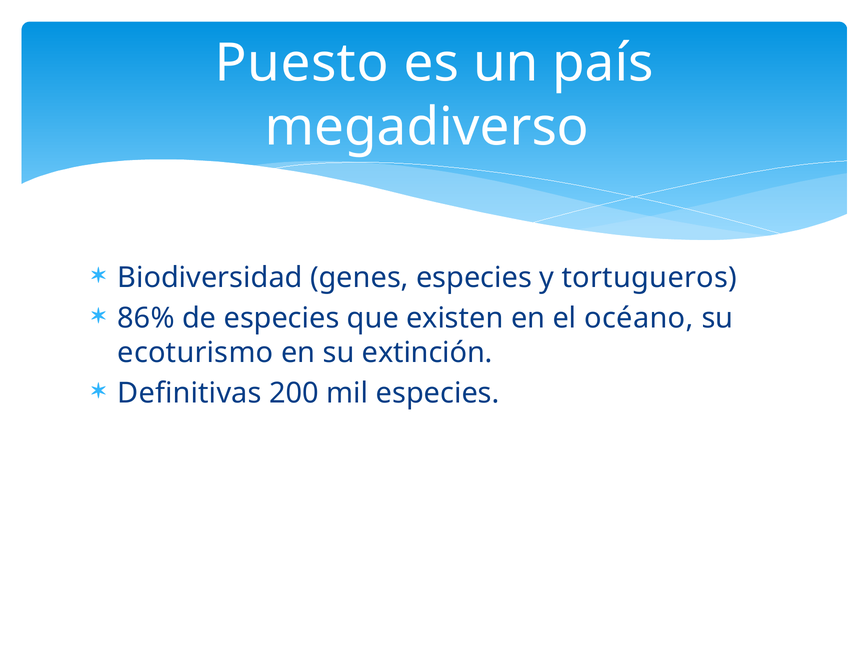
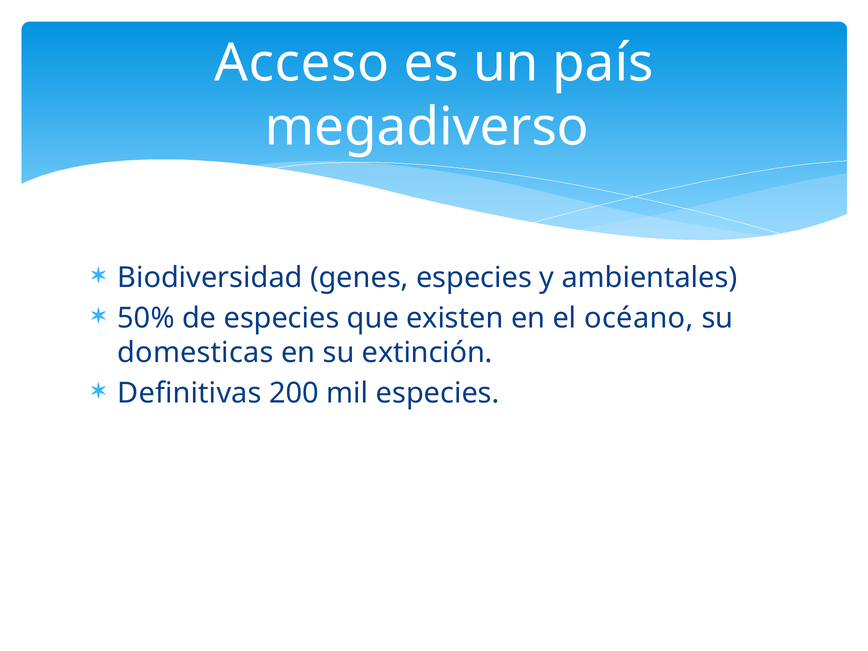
Puesto: Puesto -> Acceso (302, 63)
tortugueros: tortugueros -> ambientales (649, 278)
86%: 86% -> 50% (146, 318)
ecoturismo: ecoturismo -> domesticas (195, 353)
